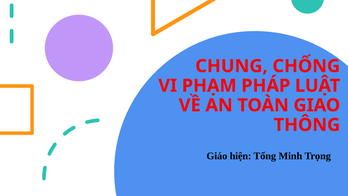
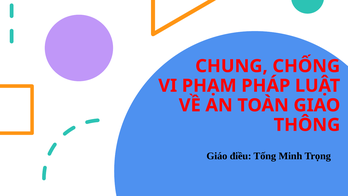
hiện: hiện -> điều (241, 156)
